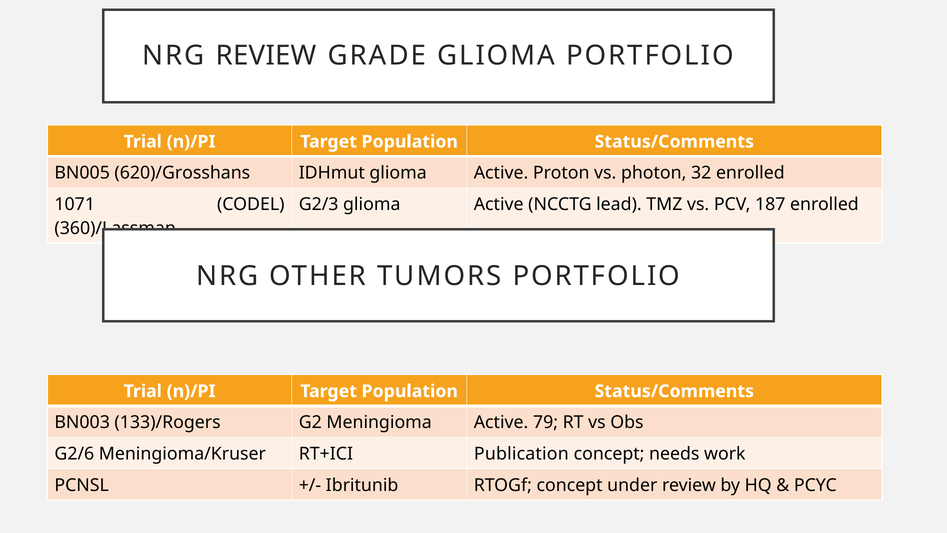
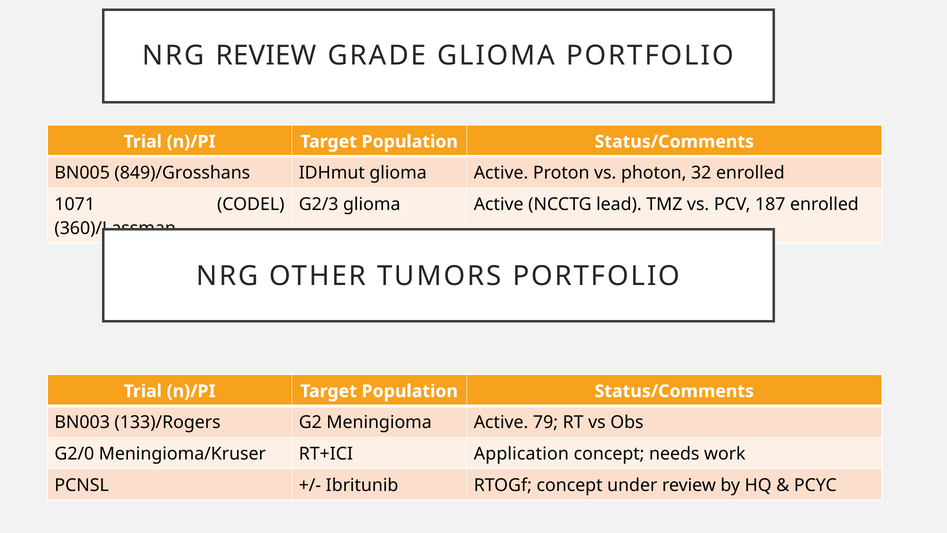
620)/Grosshans: 620)/Grosshans -> 849)/Grosshans (182, 173)
G2/6: G2/6 -> G2/0 (74, 454)
Publication: Publication -> Application (521, 454)
